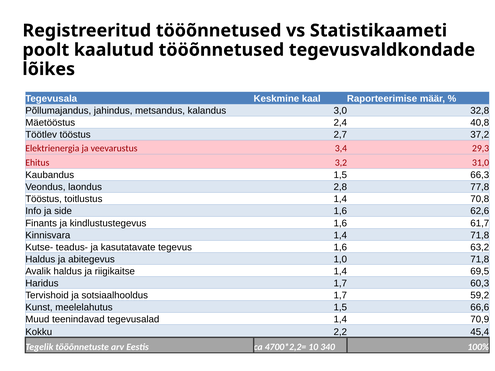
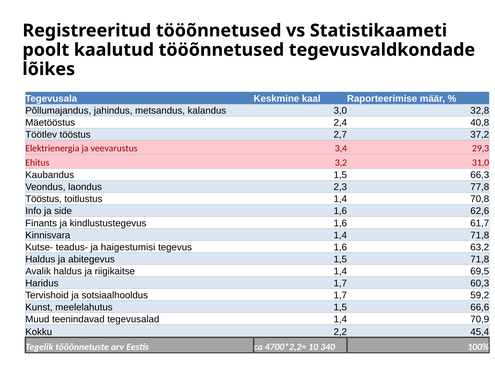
2,8: 2,8 -> 2,3 (340, 187)
kasutatavate: kasutatavate -> haigestumisi (128, 247)
abitegevus 1,0: 1,0 -> 1,5 (340, 259)
